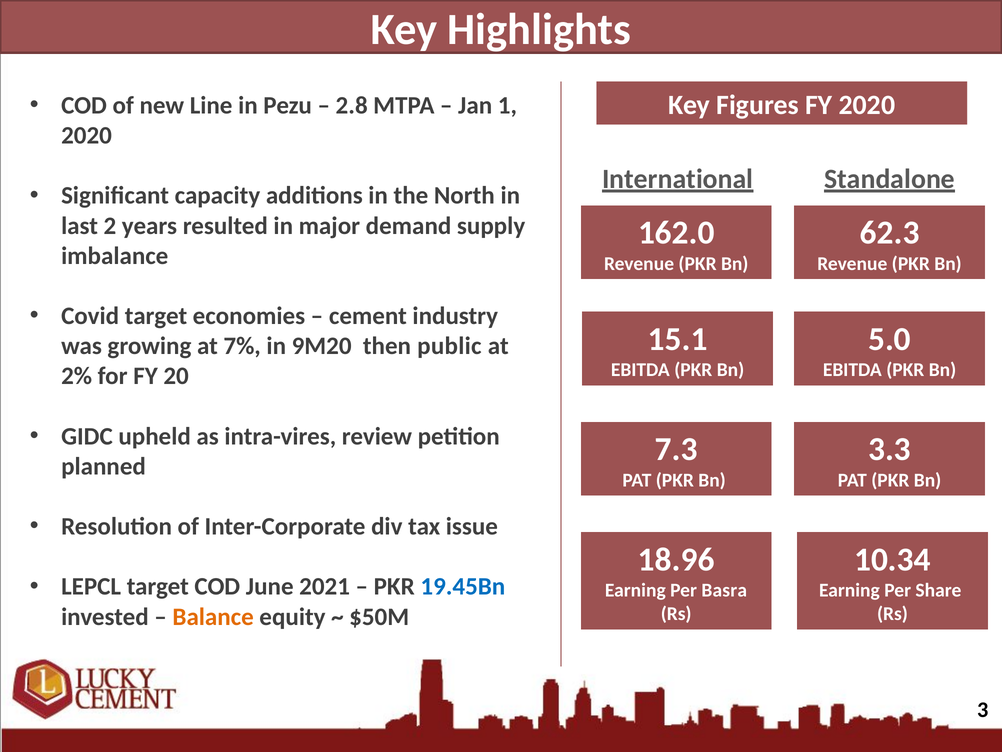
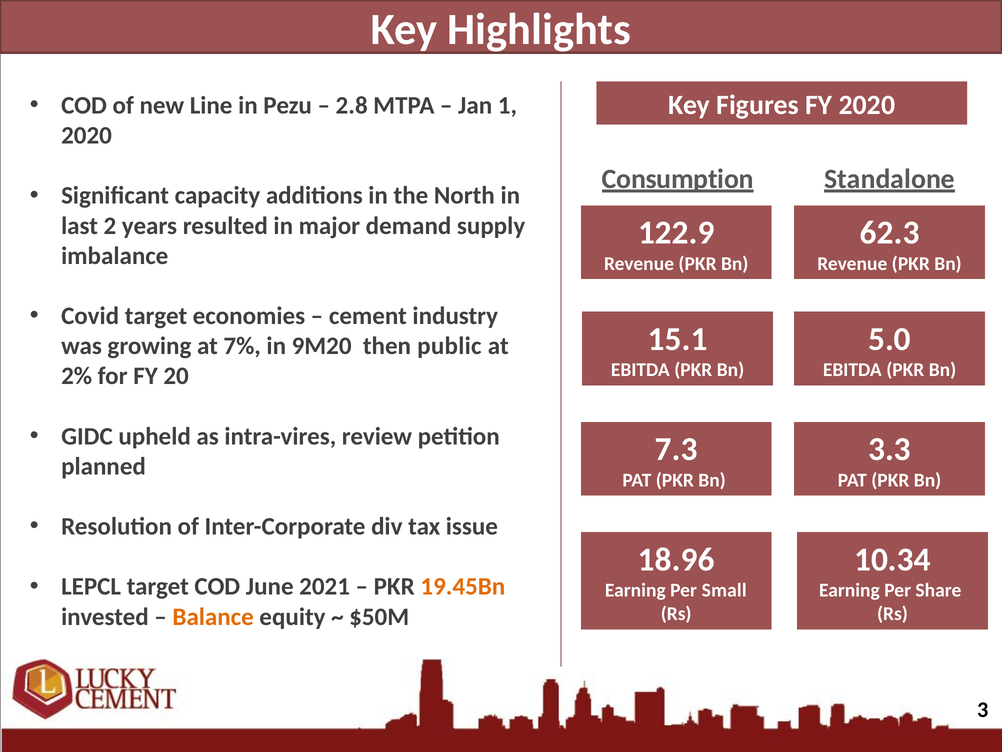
International: International -> Consumption (678, 179)
162.0: 162.0 -> 122.9 (676, 233)
19.45Bn colour: blue -> orange (463, 586)
Basra: Basra -> Small (724, 590)
